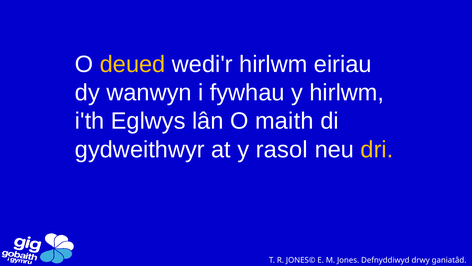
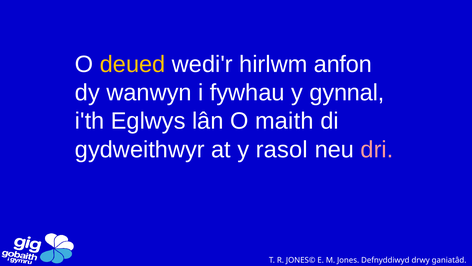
eiriau: eiriau -> anfon (343, 64)
y hirlwm: hirlwm -> gynnal (347, 93)
dri colour: yellow -> pink (377, 149)
